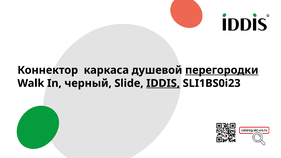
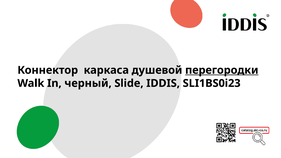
IDDIS underline: present -> none (163, 83)
